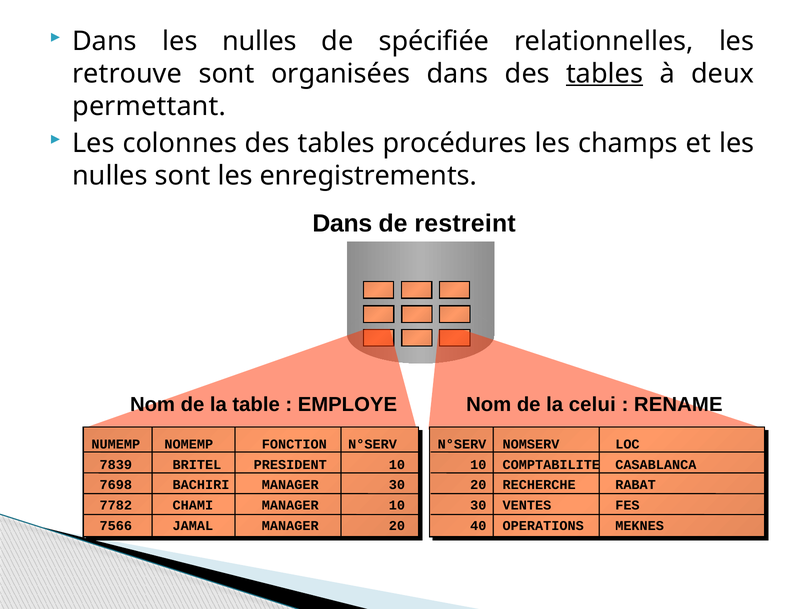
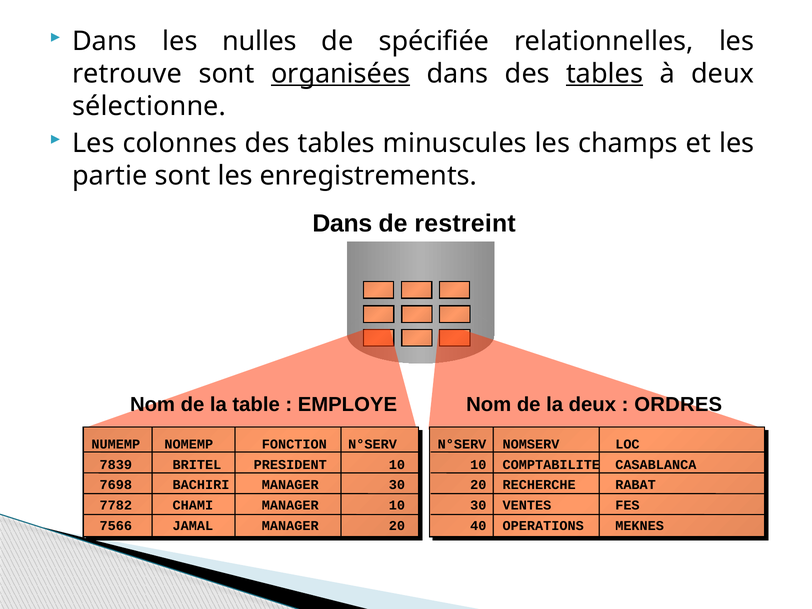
organisées underline: none -> present (341, 74)
permettant: permettant -> sélectionne (149, 106)
procédures: procédures -> minuscules (455, 143)
nulles: nulles -> partie (110, 176)
la celui: celui -> deux (592, 405)
RENAME: RENAME -> ORDRES (678, 405)
